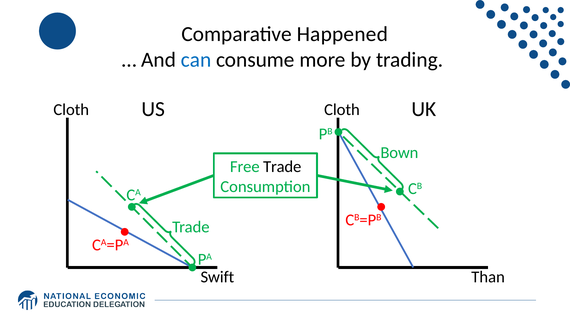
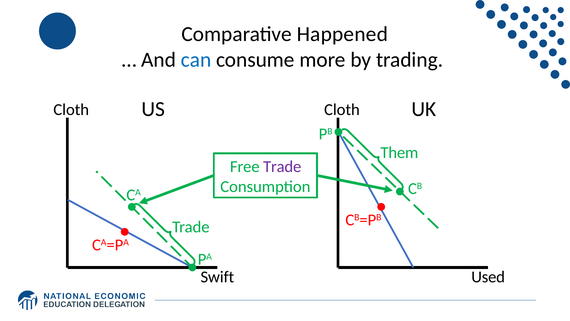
Bown: Bown -> Them (399, 153)
Trade colour: black -> purple (282, 166)
Than: Than -> Used (488, 277)
